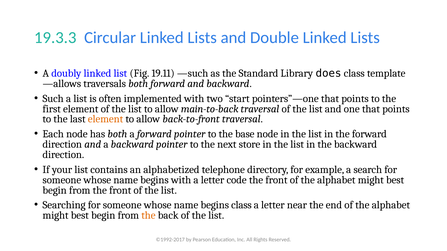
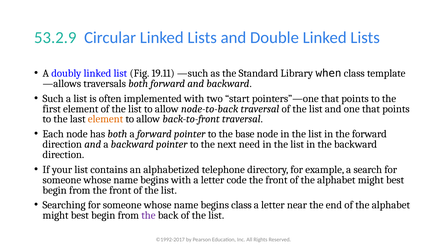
19.3.3: 19.3.3 -> 53.2.9 (55, 38)
does: does -> when (329, 73)
main-to-back: main-to-back -> node-to-back (210, 109)
store: store -> need (249, 145)
the colour: orange -> purple (148, 216)
